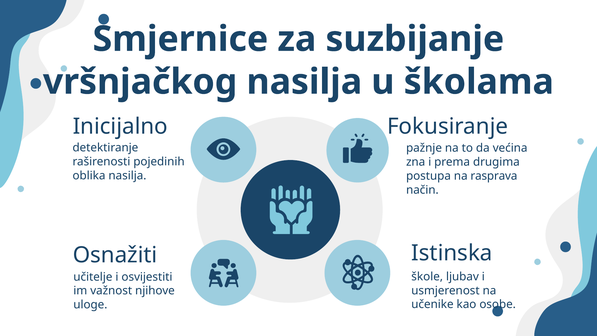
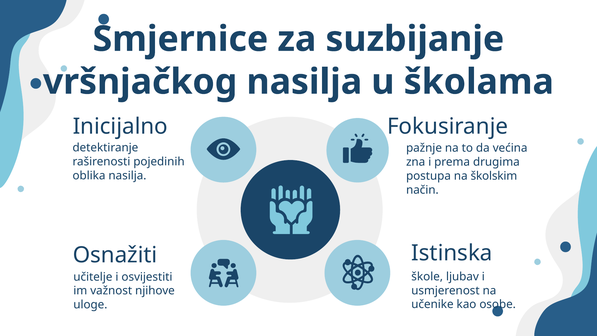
rasprava: rasprava -> školskim (494, 176)
